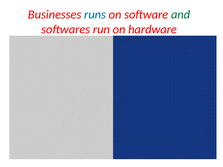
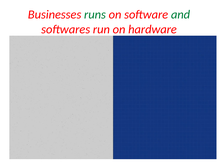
runs colour: blue -> green (95, 15)
